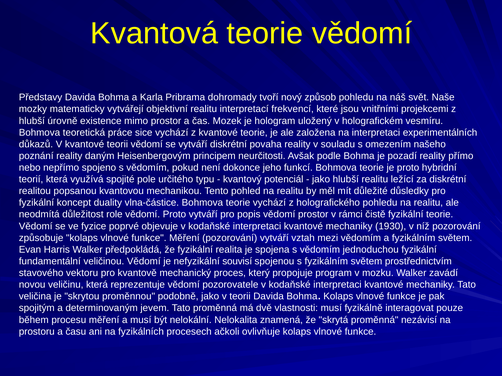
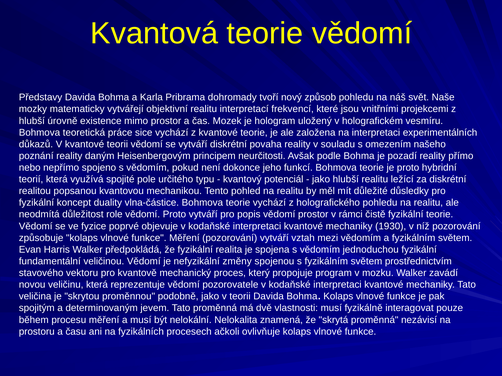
souvisí: souvisí -> změny (237, 262)
